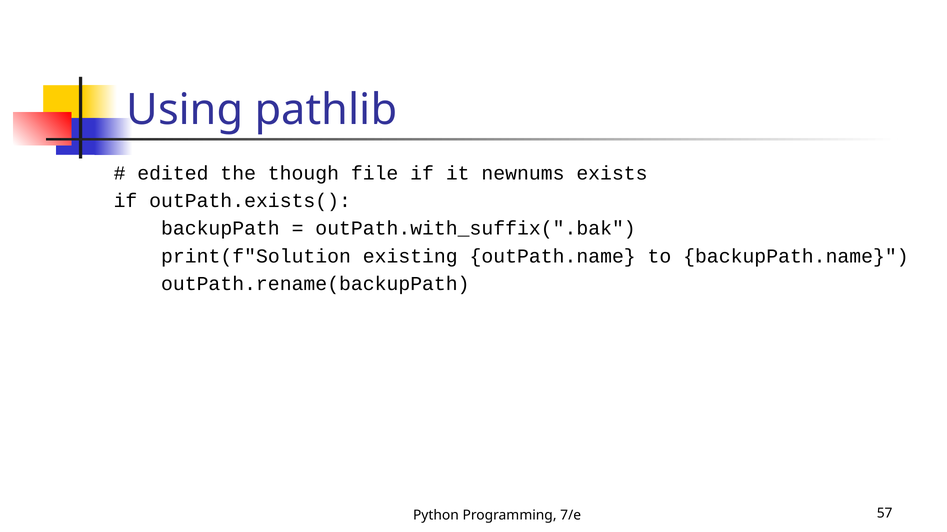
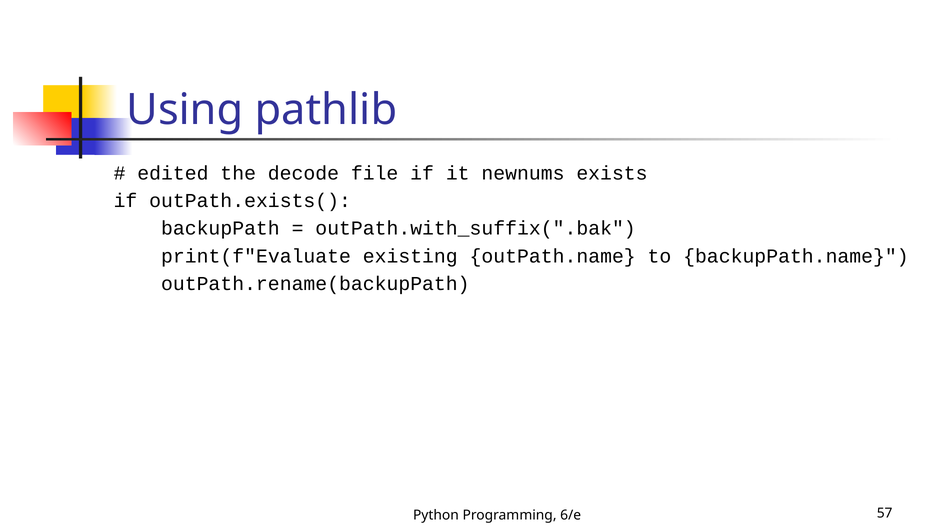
though: though -> decode (303, 174)
print(f"Solution: print(f"Solution -> print(f"Evaluate (256, 256)
7/e: 7/e -> 6/e (571, 516)
